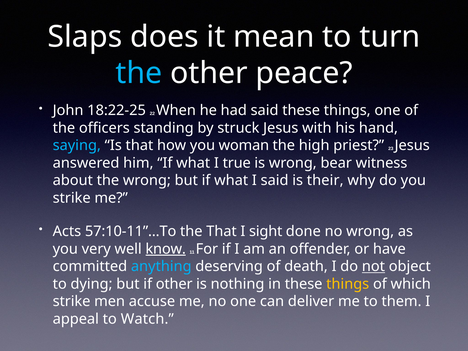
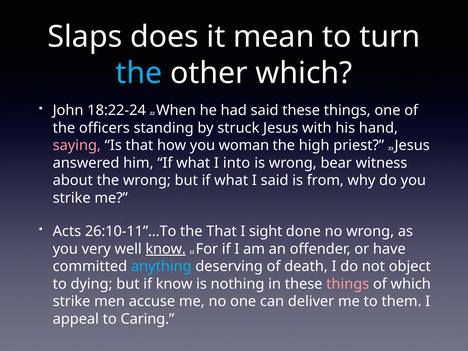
other peace: peace -> which (304, 73)
18:22-25: 18:22-25 -> 18:22-24 (117, 110)
saying colour: light blue -> pink (77, 145)
true: true -> into (237, 163)
their: their -> from (325, 180)
57:10-11”…To: 57:10-11”…To -> 26:10-11”…To (131, 231)
not underline: present -> none (373, 266)
if other: other -> know (174, 284)
things colour: yellow -> pink (348, 284)
Watch: Watch -> Caring (147, 319)
